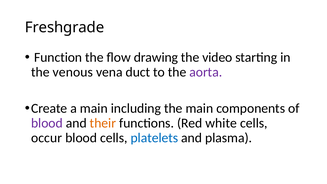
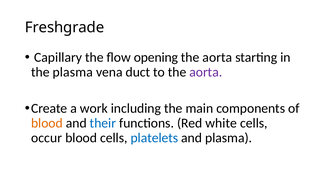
Function: Function -> Capillary (58, 57)
drawing: drawing -> opening (156, 57)
video: video -> aorta (217, 57)
the venous: venous -> plasma (73, 72)
a main: main -> work (94, 108)
blood colour: purple -> orange (47, 123)
their colour: orange -> blue (103, 123)
